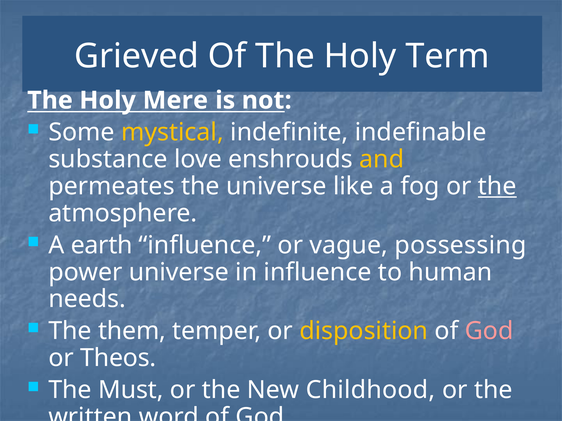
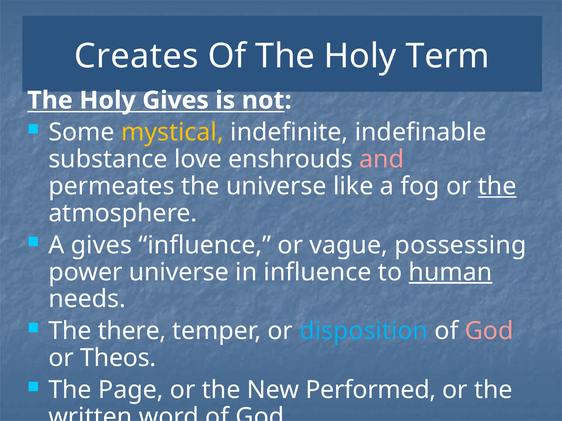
Grieved: Grieved -> Creates (136, 56)
Holy Mere: Mere -> Gives (176, 100)
and colour: yellow -> pink (382, 159)
A earth: earth -> gives (101, 245)
human underline: none -> present (450, 272)
them: them -> there (132, 331)
disposition colour: yellow -> light blue (364, 331)
Must: Must -> Page (131, 390)
Childhood: Childhood -> Performed (371, 390)
